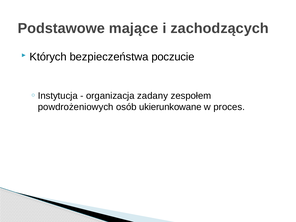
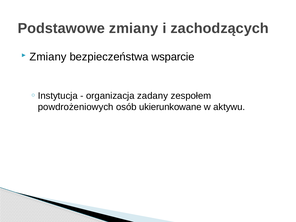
Podstawowe mające: mające -> zmiany (134, 28)
Których: Których -> Zmiany (48, 57)
poczucie: poczucie -> wsparcie (173, 57)
proces: proces -> aktywu (229, 107)
